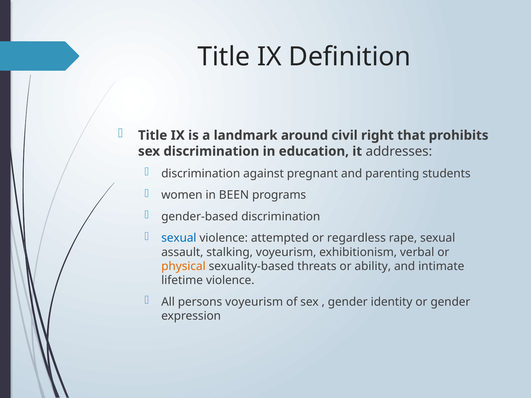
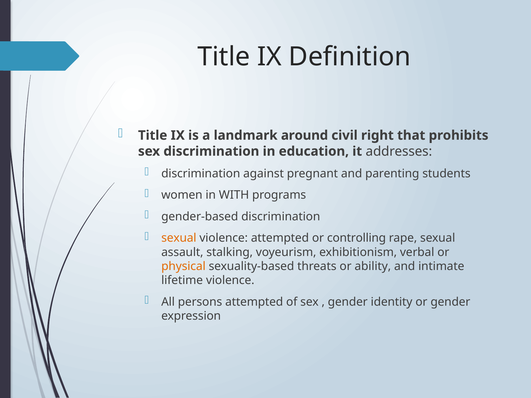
BEEN: BEEN -> WITH (234, 195)
sexual colour: blue -> orange (179, 238)
regardless: regardless -> controlling (357, 238)
persons voyeurism: voyeurism -> attempted (254, 302)
